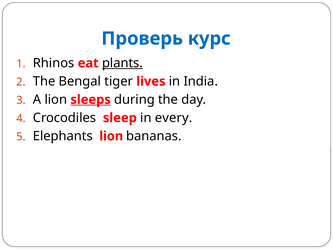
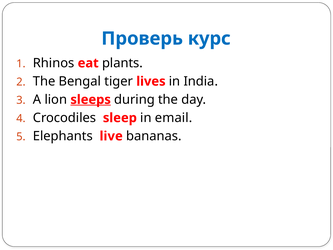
plants underline: present -> none (122, 63)
every: every -> email (174, 118)
Elephants lion: lion -> live (111, 136)
